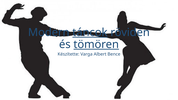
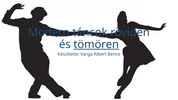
táncok underline: present -> none (90, 32)
